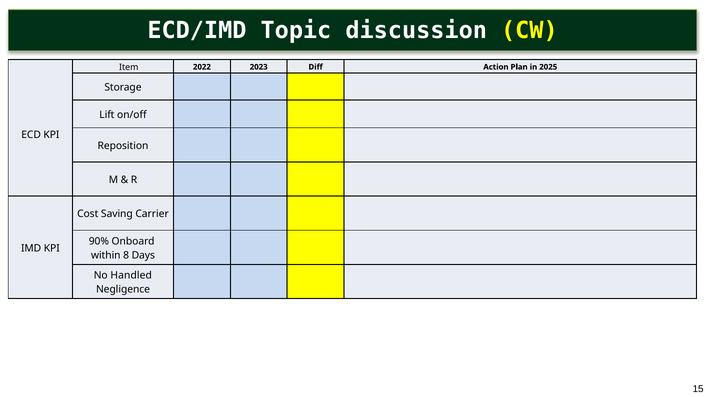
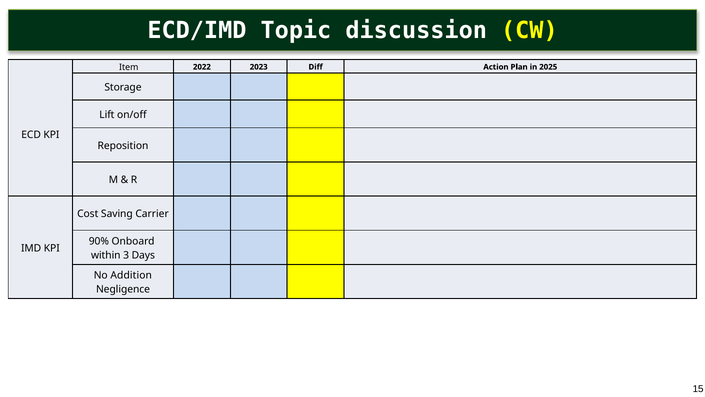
8: 8 -> 3 (126, 255)
Handled: Handled -> Addition (131, 275)
